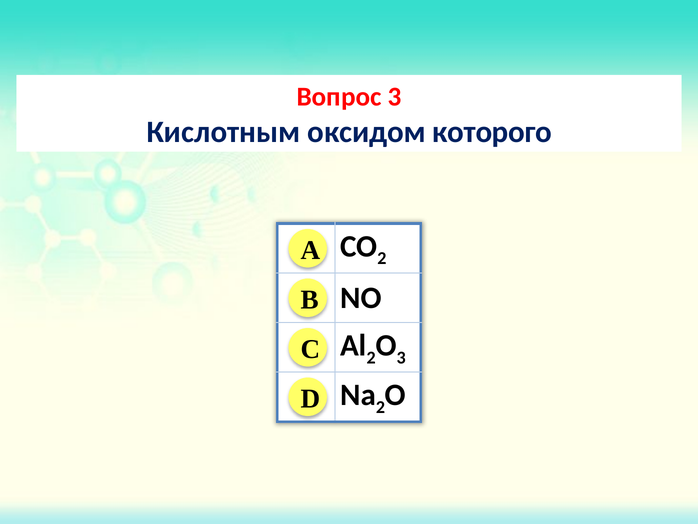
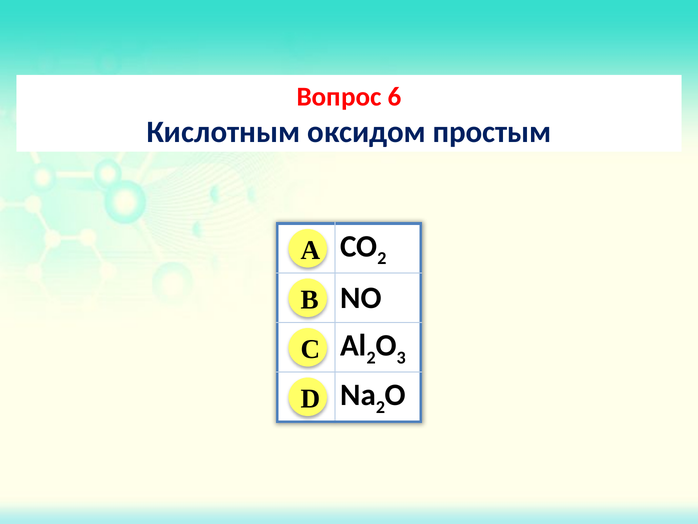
Вопрос 3: 3 -> 6 (394, 96)
которого: которого -> простым (492, 132)
